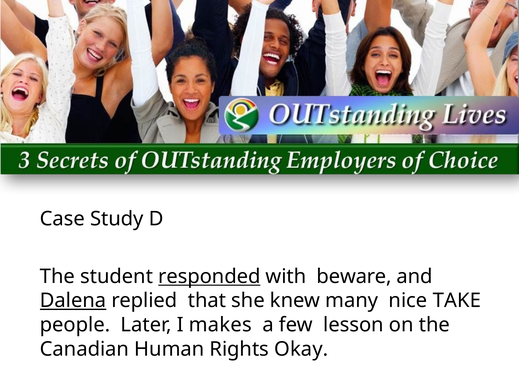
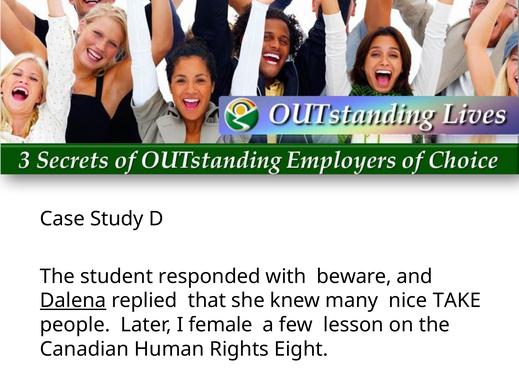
responded underline: present -> none (209, 277)
makes: makes -> female (221, 325)
Okay: Okay -> Eight (301, 349)
